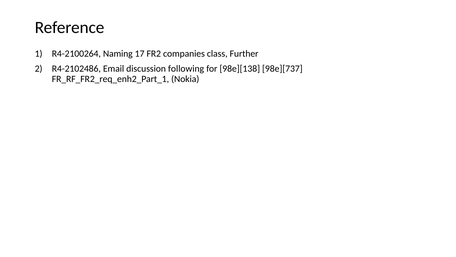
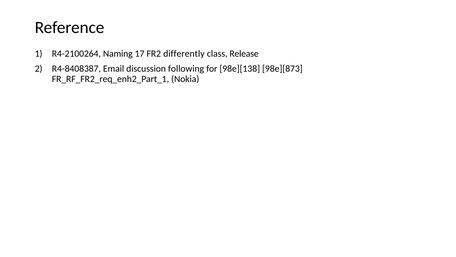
companies: companies -> differently (184, 54)
Further: Further -> Release (244, 54)
R4-2102486: R4-2102486 -> R4-8408387 (76, 69)
98e][737: 98e][737 -> 98e][873 (282, 69)
